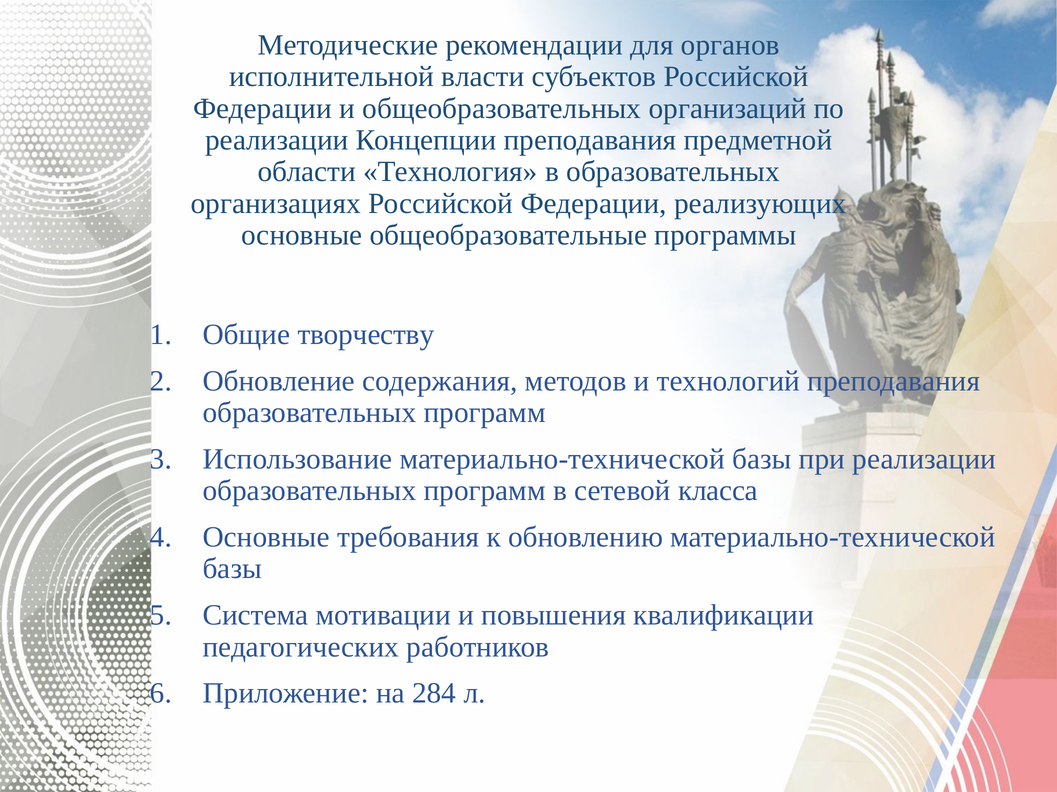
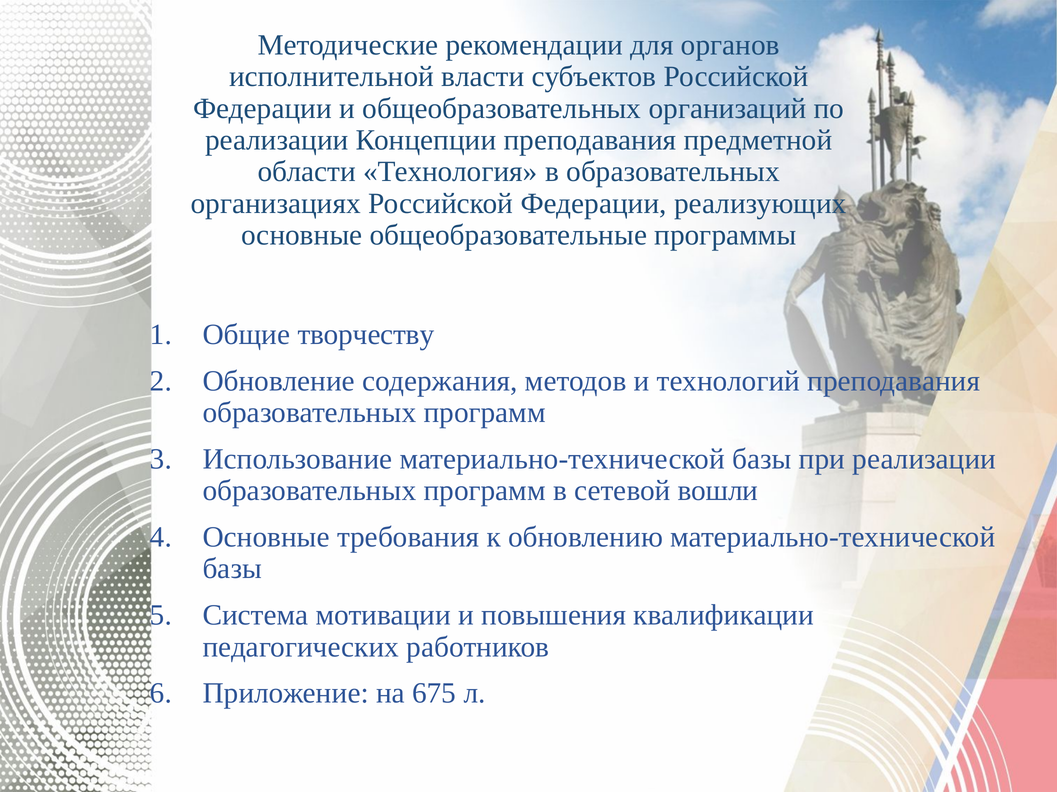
класса: класса -> вошли (718, 491)
284: 284 -> 675 (434, 694)
